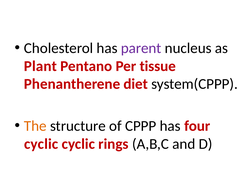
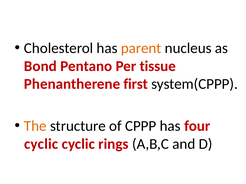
parent colour: purple -> orange (141, 48)
Plant: Plant -> Bond (40, 66)
diet: diet -> first (136, 84)
